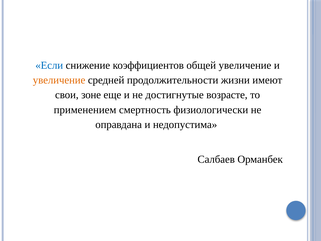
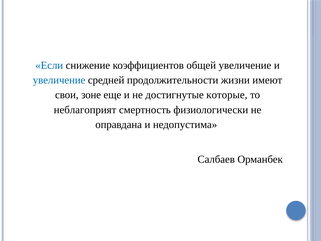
увеличение colour: orange -> blue (59, 80)
возрасте: возрасте -> которые (227, 95)
применением: применением -> неблагоприят (85, 110)
